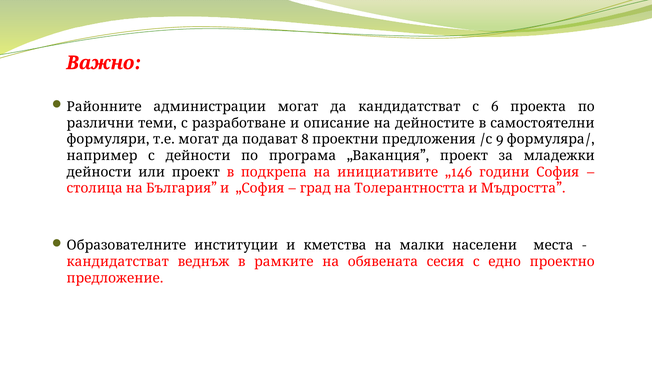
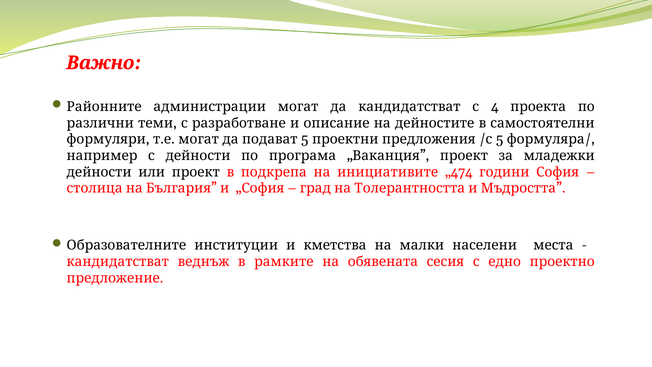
6: 6 -> 4 (495, 107)
8: 8 -> 5 (305, 139)
9: 9 -> 5 (500, 139)
„146: „146 -> „474 (459, 172)
